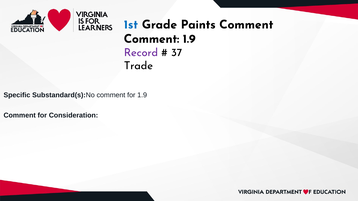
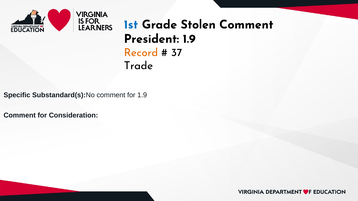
Paints: Paints -> Stolen (198, 25)
Comment: Comment -> President (151, 39)
Record colour: purple -> orange (141, 53)
